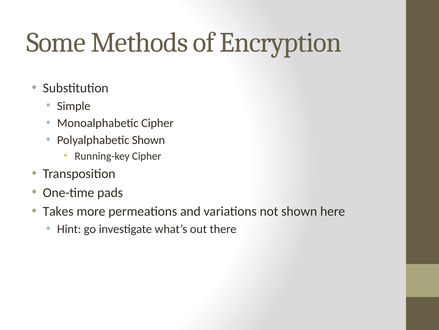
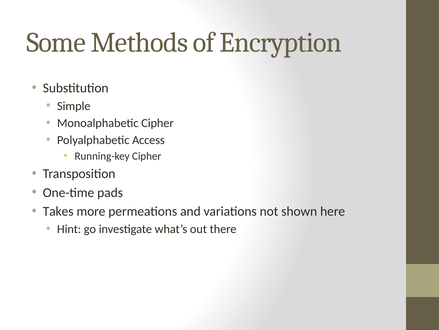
Polyalphabetic Shown: Shown -> Access (148, 140)
